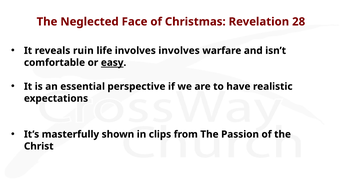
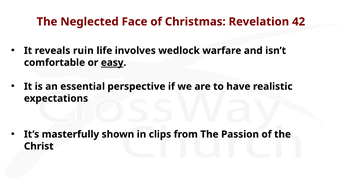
28: 28 -> 42 (299, 22)
involves involves: involves -> wedlock (179, 51)
